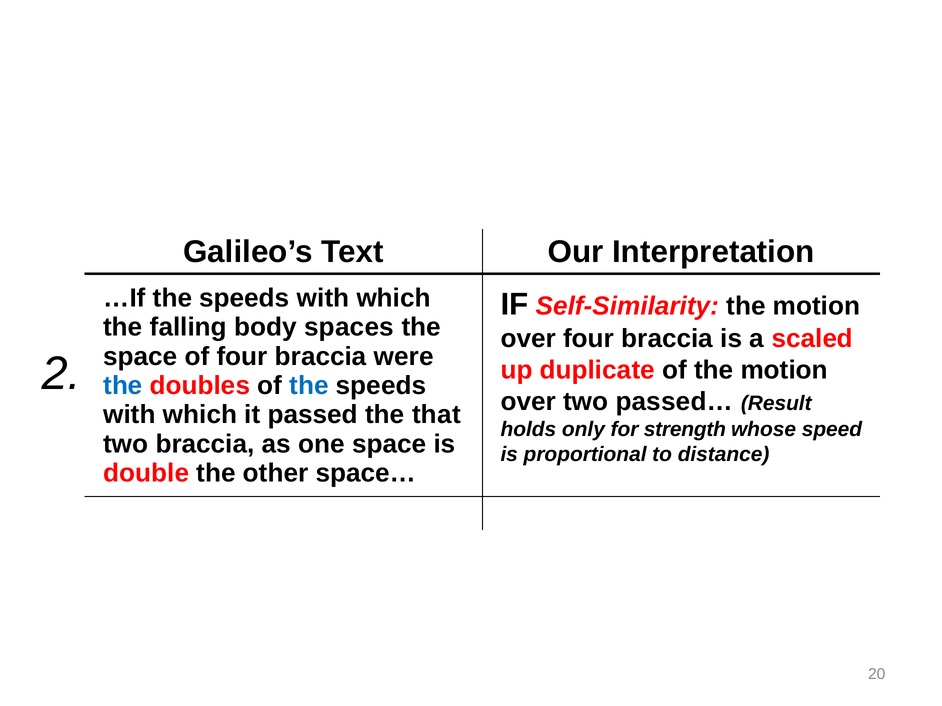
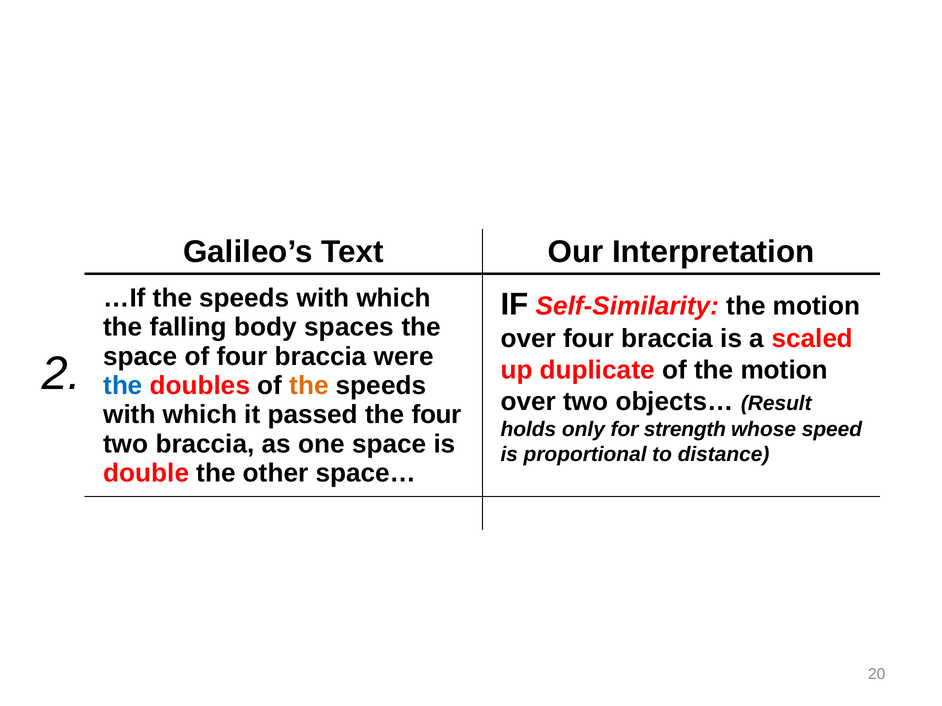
the colour: blue -> orange (309, 386)
passed…: passed… -> objects… (674, 402)
the that: that -> four (437, 415)
